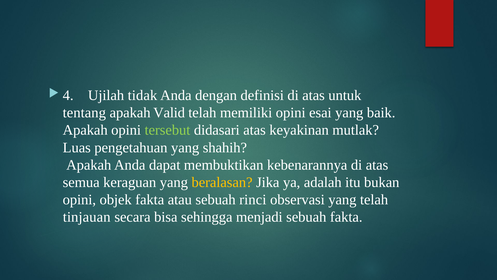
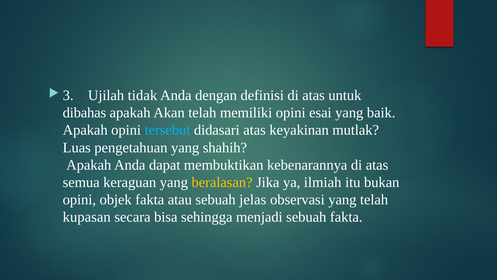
4: 4 -> 3 (68, 95)
tentang: tentang -> dibahas (84, 113)
Valid: Valid -> Akan (169, 113)
tersebut colour: light green -> light blue (167, 130)
adalah: adalah -> ilmiah (323, 182)
rinci: rinci -> jelas (253, 199)
tinjauan: tinjauan -> kupasan (87, 217)
